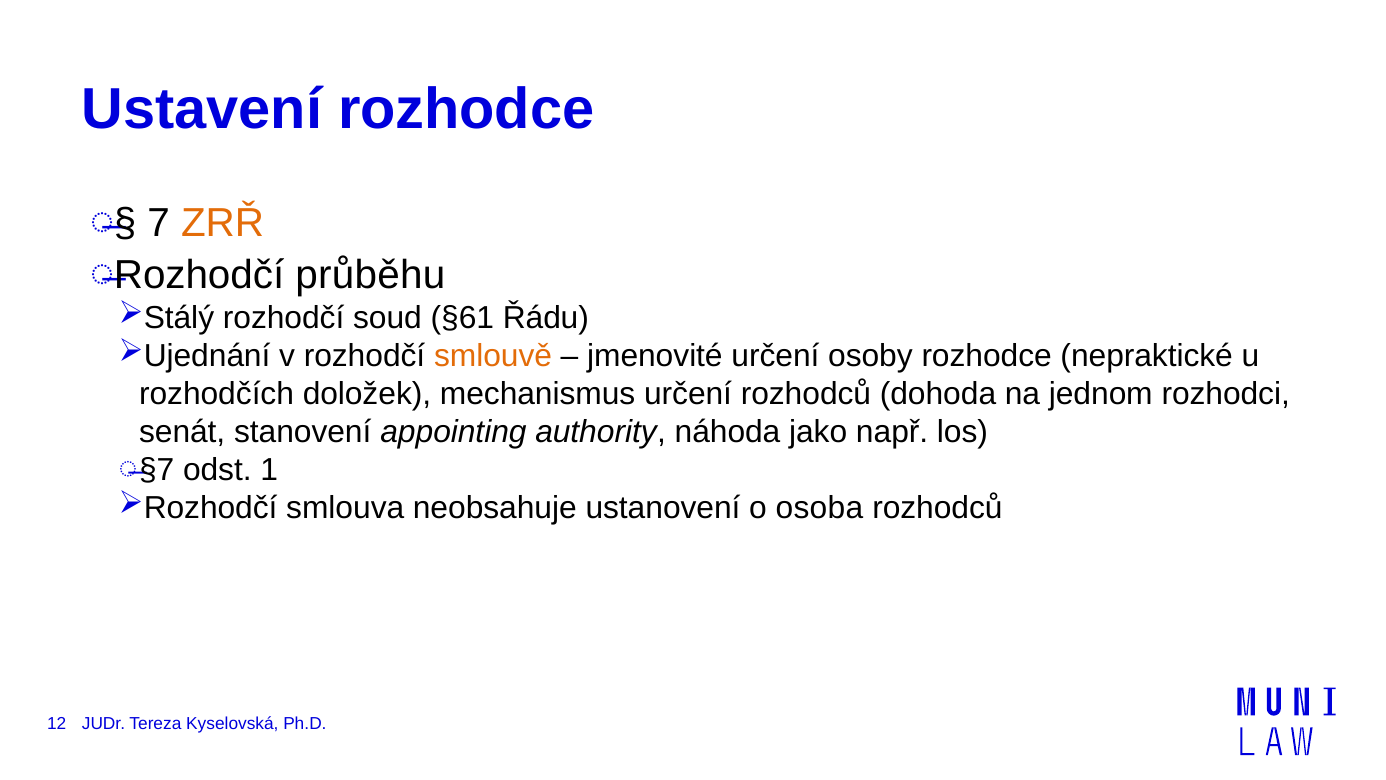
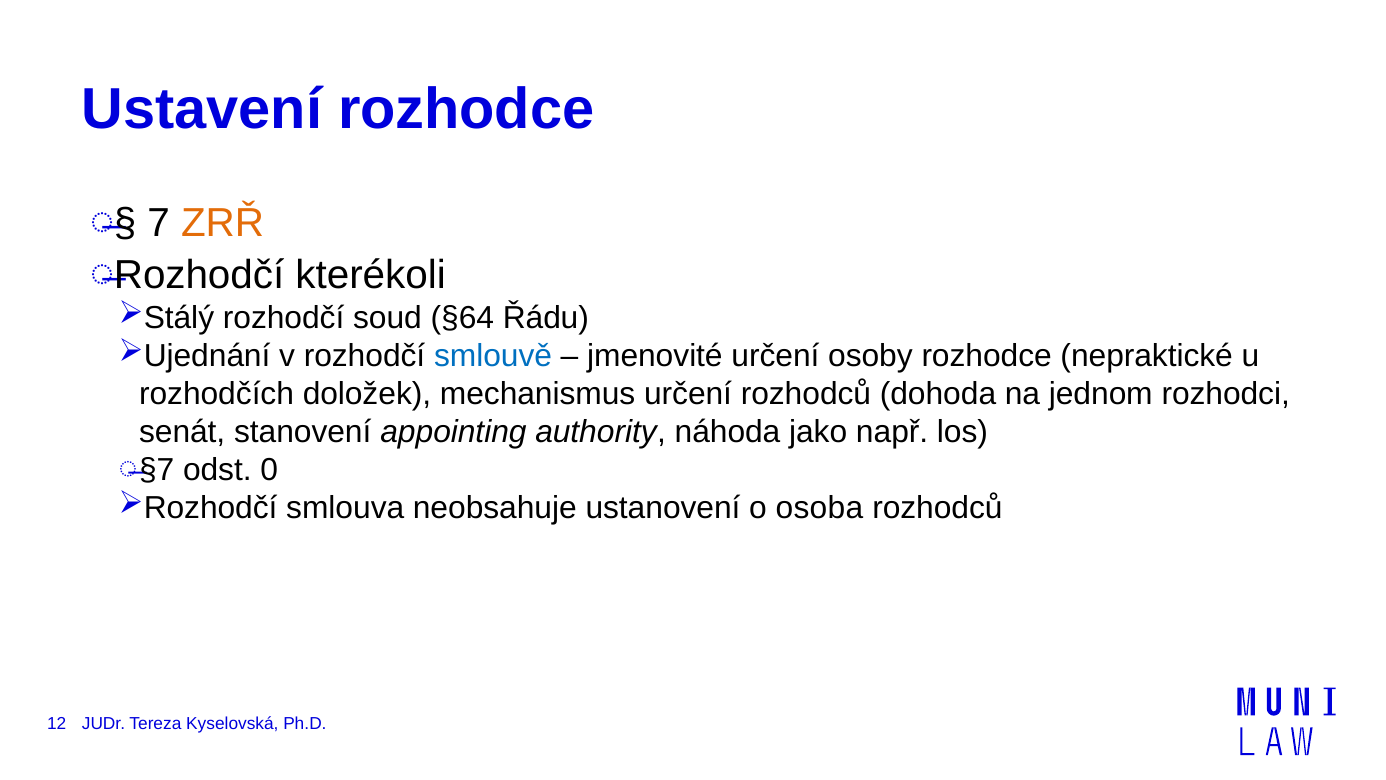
průběhu: průběhu -> kterékoli (371, 275)
§61: §61 -> §64 (462, 318)
smlouvě colour: orange -> blue (493, 356)
1: 1 -> 0 (269, 470)
